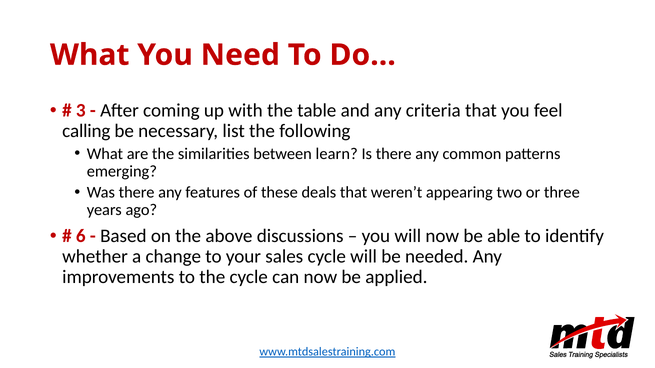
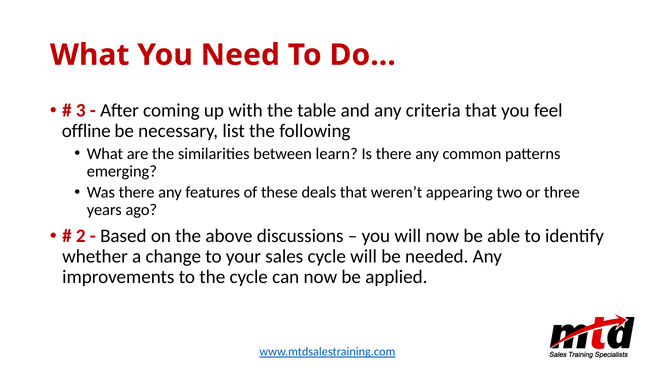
calling: calling -> offline (86, 131)
6: 6 -> 2 (81, 236)
